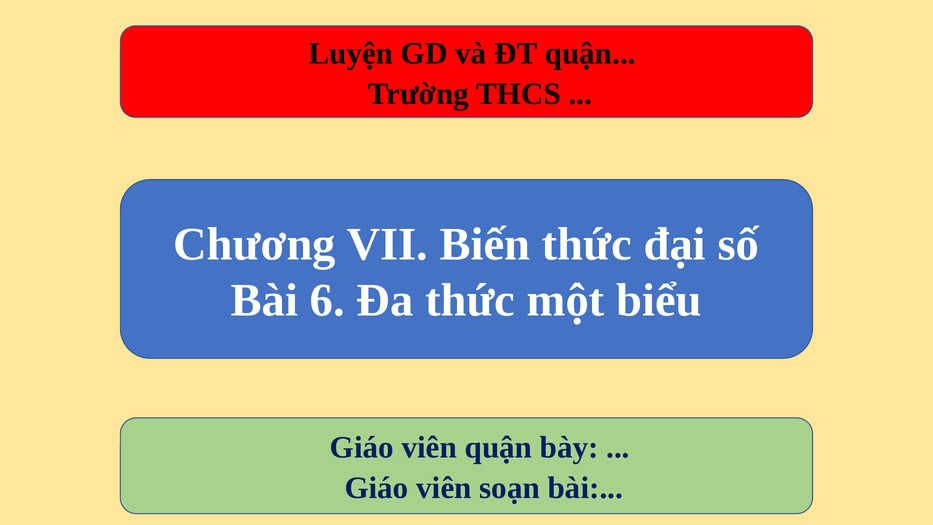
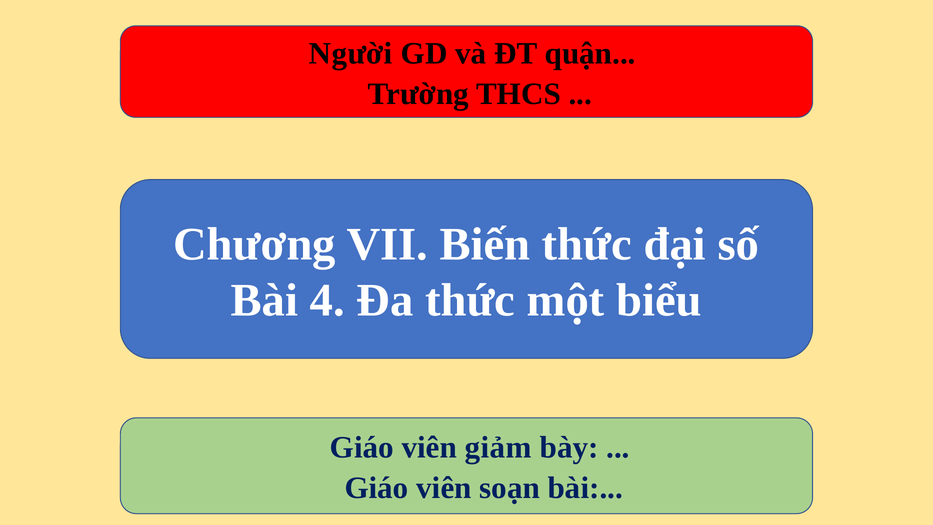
Luyện: Luyện -> Người (351, 54)
6: 6 -> 4 (327, 300)
viên quận: quận -> giảm (498, 448)
